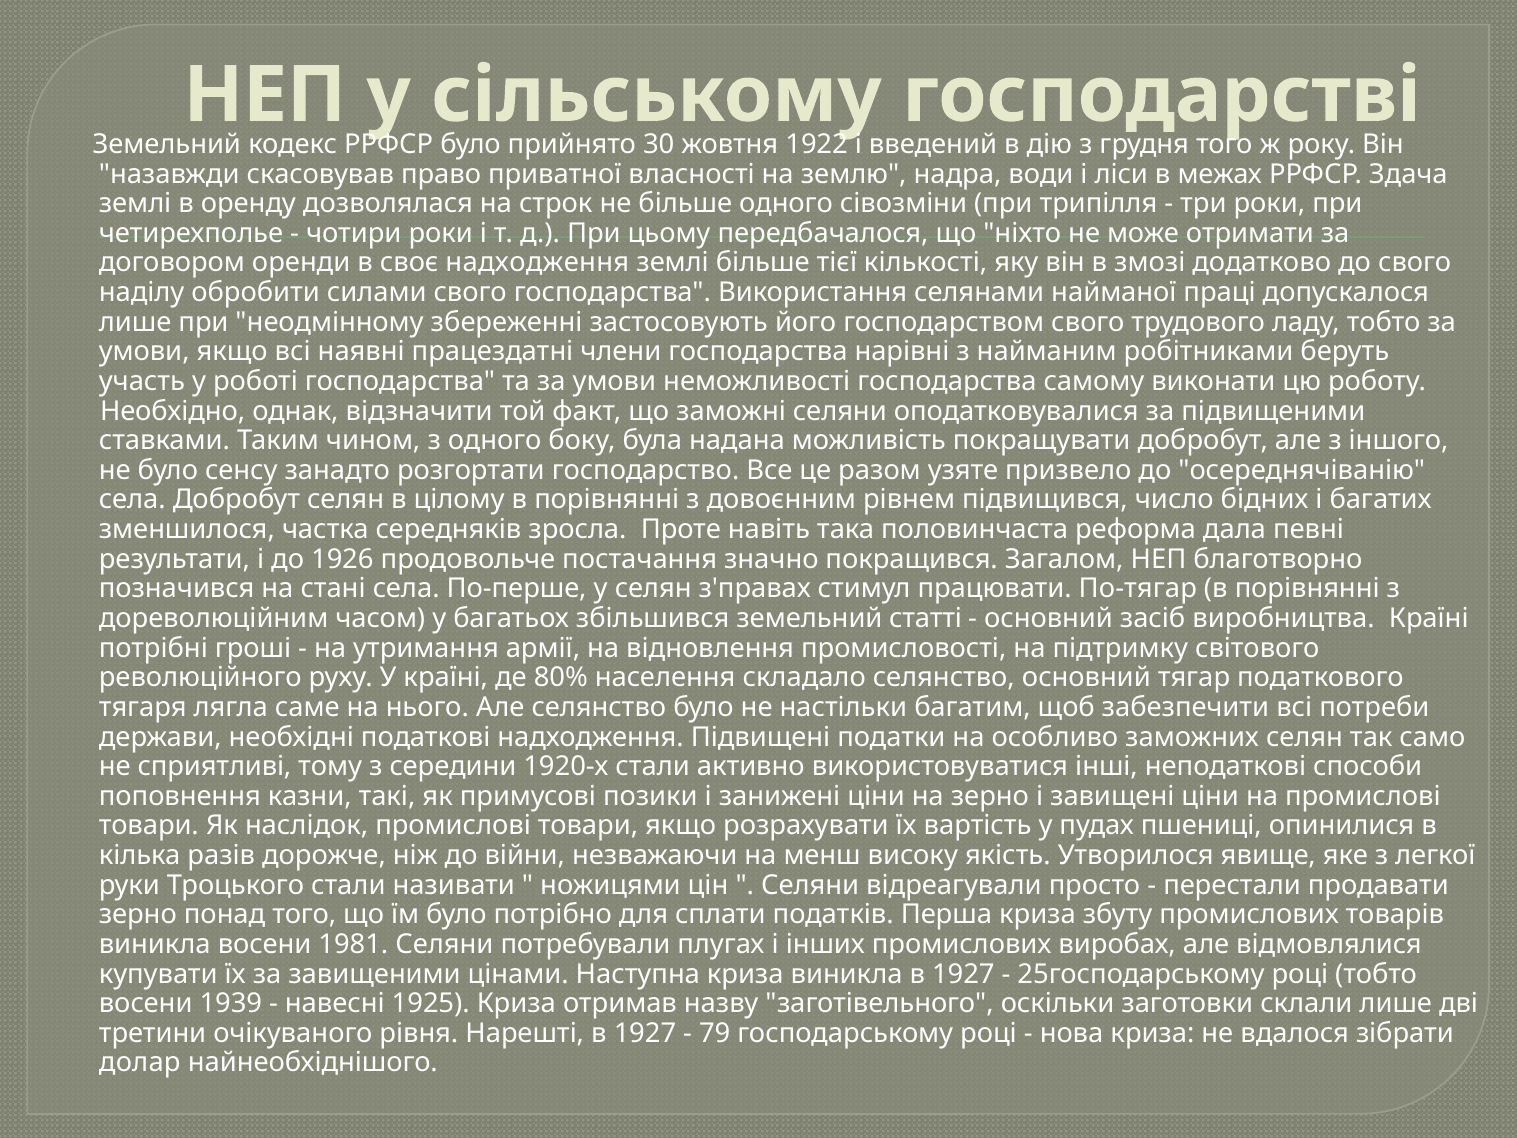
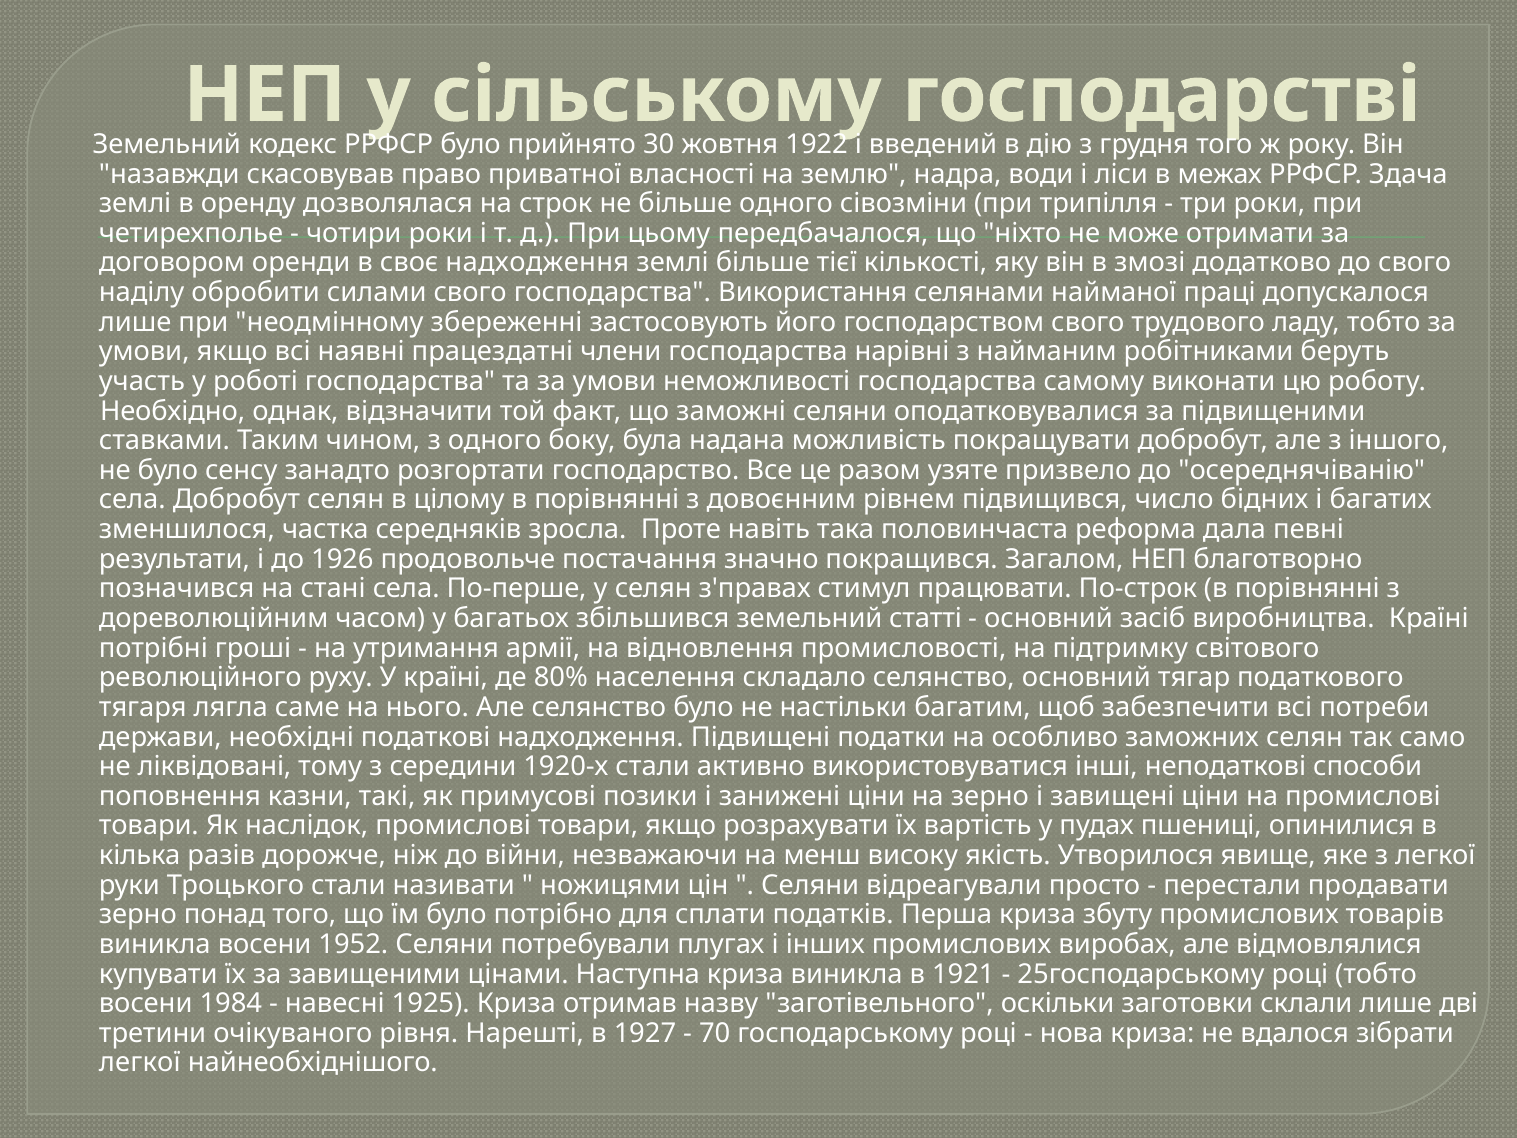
По-тягар: По-тягар -> По-строк (1138, 589)
сприятливі: сприятливі -> ліквідовані (214, 766)
1981: 1981 -> 1952 (353, 944)
виникла в 1927: 1927 -> 1921 (963, 974)
1939: 1939 -> 1984 (231, 1003)
79: 79 -> 70 (715, 1033)
долар: долар -> легкої (140, 1063)
